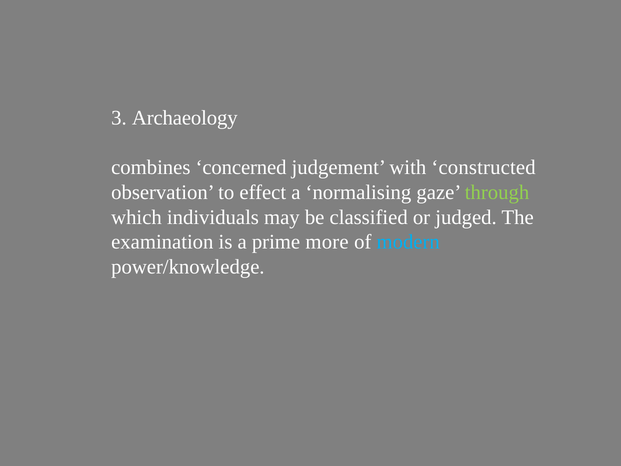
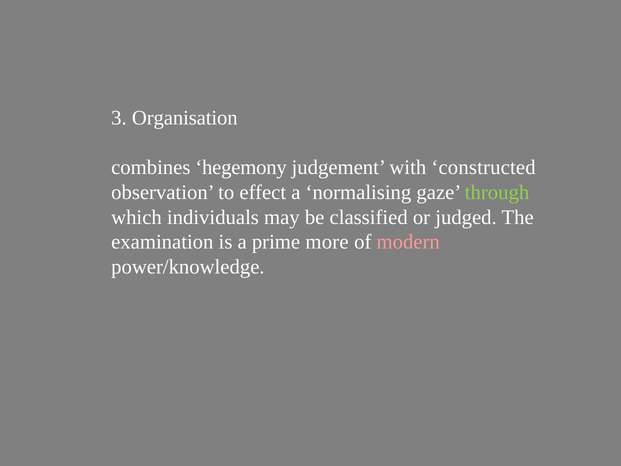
Archaeology: Archaeology -> Organisation (185, 118)
concerned: concerned -> hegemony (241, 167)
modern colour: light blue -> pink (408, 242)
